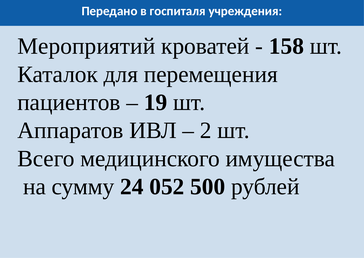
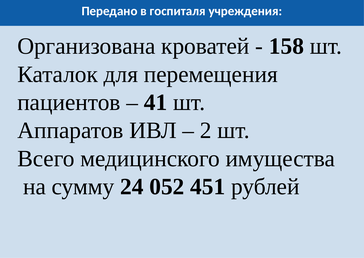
Мероприятий: Мероприятий -> Организована (86, 46)
19: 19 -> 41 (156, 102)
500: 500 -> 451 (208, 186)
